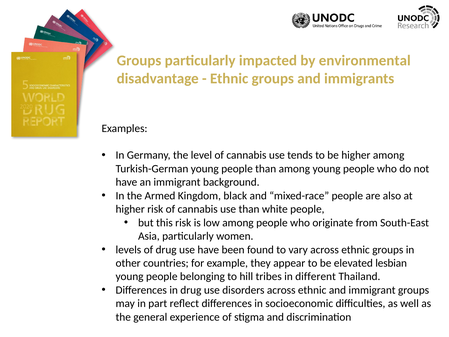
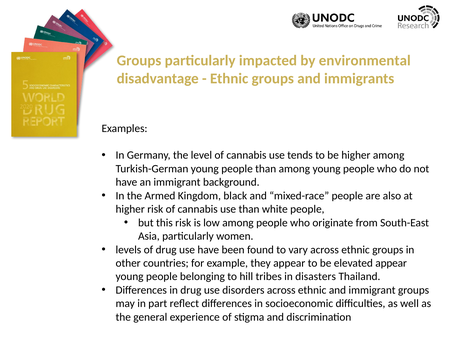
elevated lesbian: lesbian -> appear (391, 263)
different: different -> disasters (316, 276)
